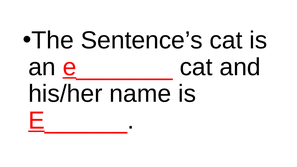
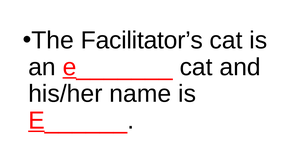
Sentence’s: Sentence’s -> Facilitator’s (142, 40)
